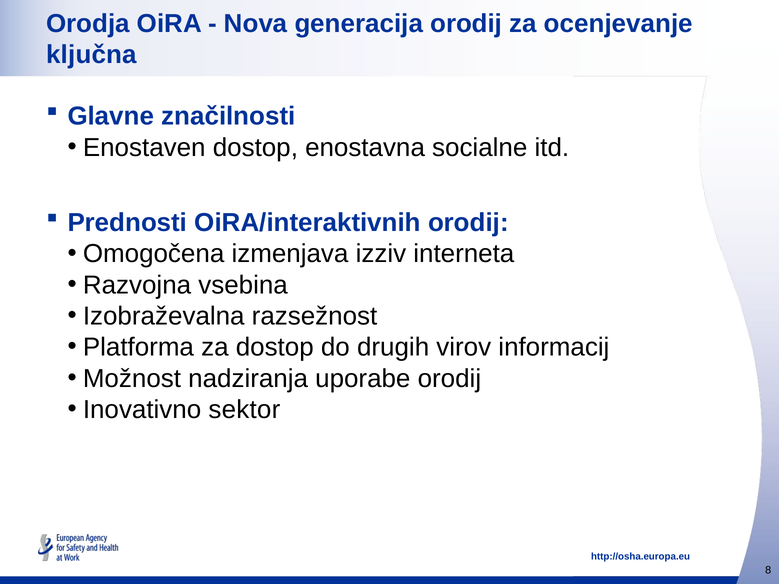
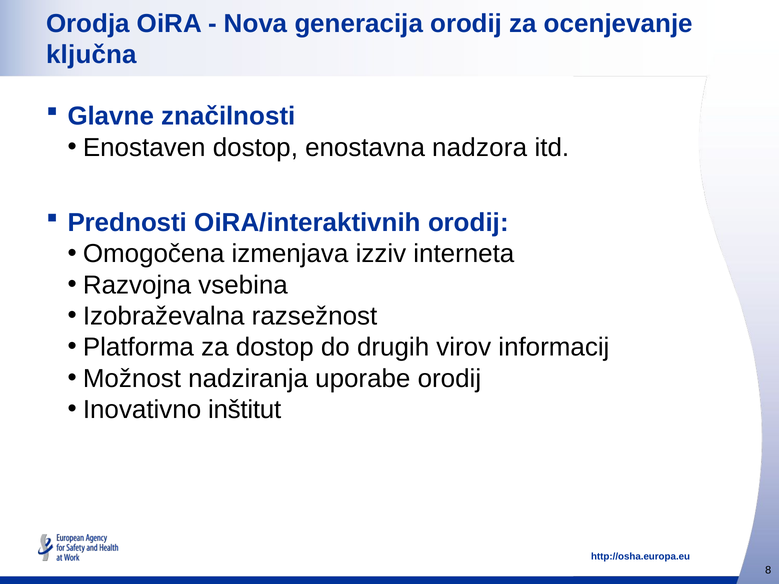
socialne: socialne -> nadzora (480, 148)
sektor: sektor -> inštitut (245, 410)
